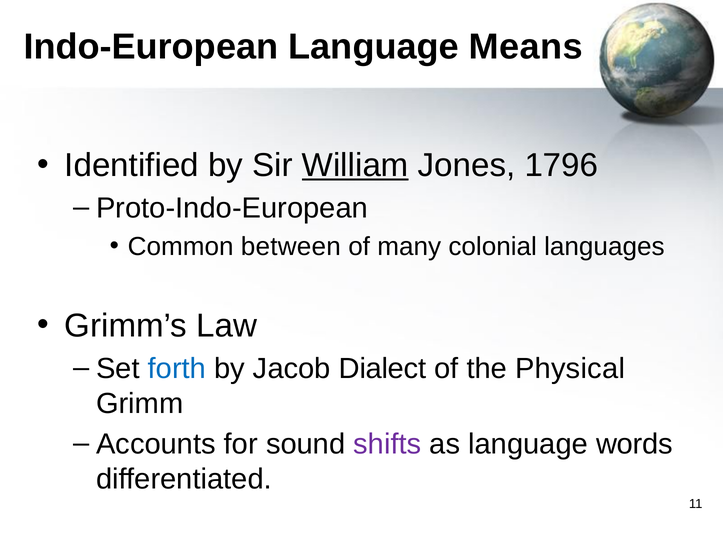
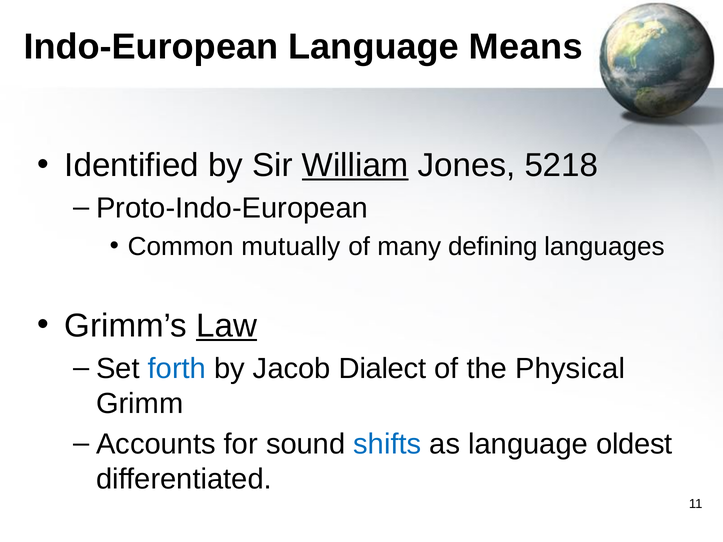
1796: 1796 -> 5218 (561, 166)
between: between -> mutually (291, 247)
colonial: colonial -> defining (493, 247)
Law underline: none -> present (227, 326)
shifts colour: purple -> blue (387, 444)
words: words -> oldest (634, 444)
